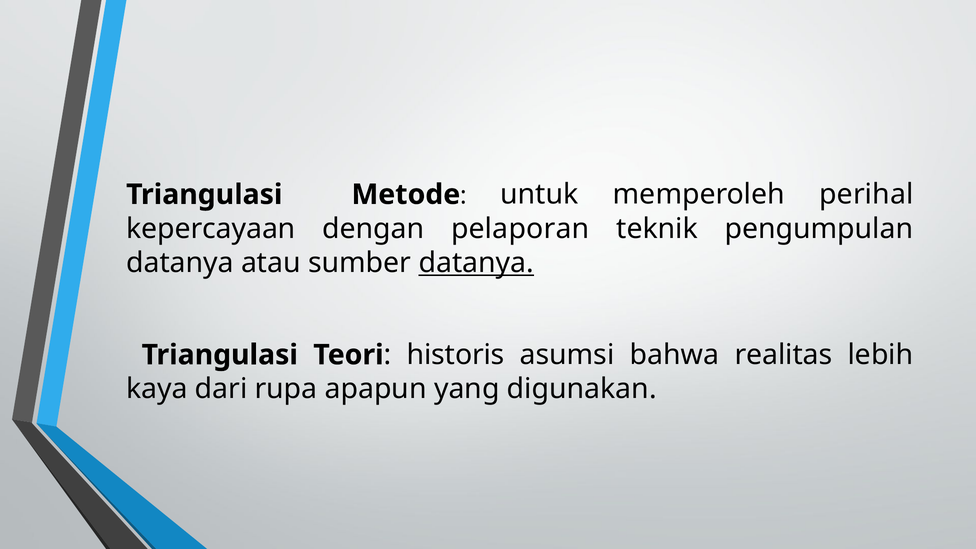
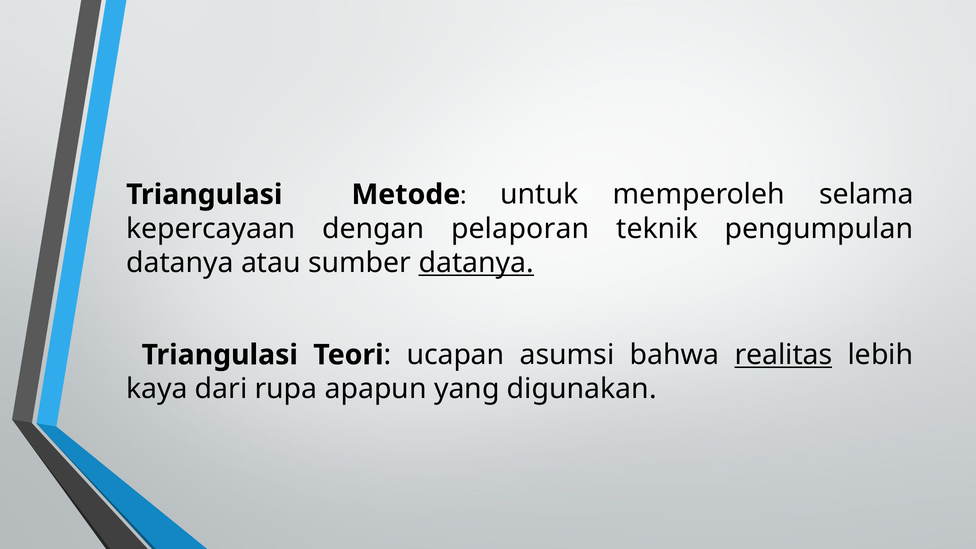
perihal: perihal -> selama (867, 195)
historis: historis -> ucapan (456, 355)
realitas underline: none -> present (783, 355)
